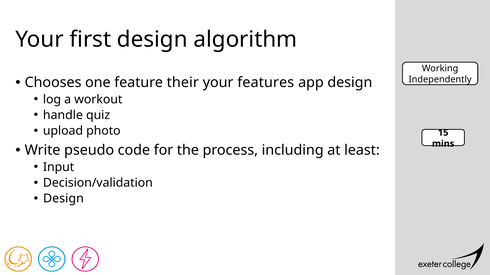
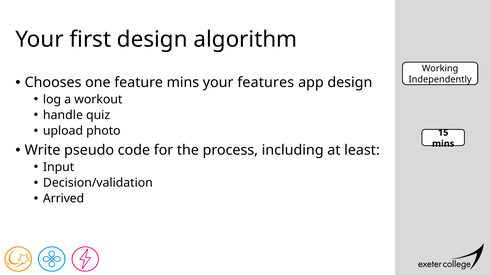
feature their: their -> mins (183, 83)
Design: Design -> Arrived (64, 199)
